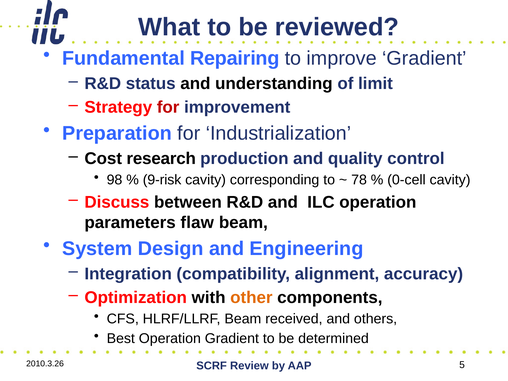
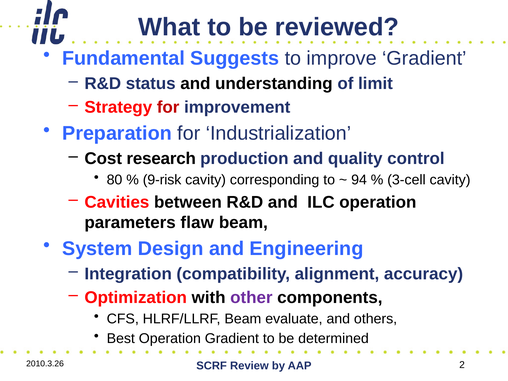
Repairing: Repairing -> Suggests (235, 58)
98: 98 -> 80 (115, 180)
78: 78 -> 94 (359, 180)
0-cell: 0-cell -> 3-cell (406, 180)
Discuss: Discuss -> Cavities (117, 202)
other colour: orange -> purple (251, 297)
received: received -> evaluate (294, 319)
5: 5 -> 2 (462, 365)
